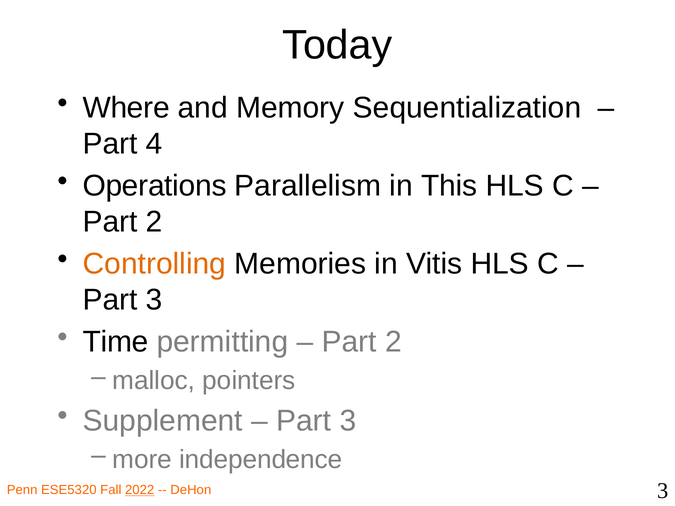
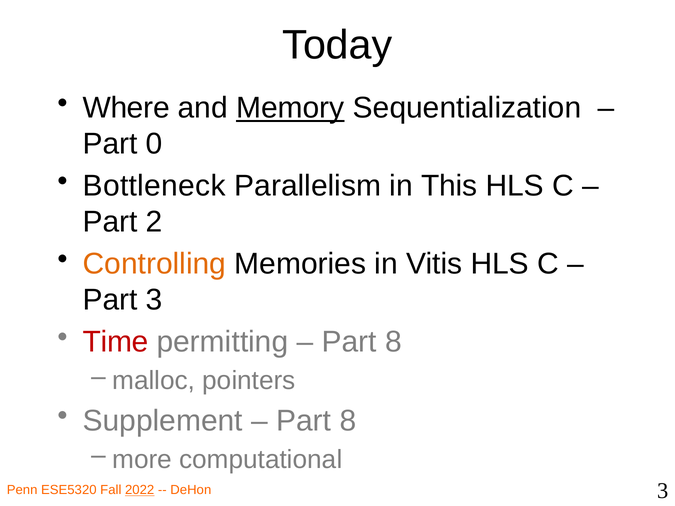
Memory underline: none -> present (290, 108)
4: 4 -> 0 (154, 144)
Operations: Operations -> Bottleneck (154, 186)
Time colour: black -> red (116, 342)
2: 2 -> 8 (393, 342)
3: 3 -> 8 (348, 421)
independence: independence -> computational (261, 460)
